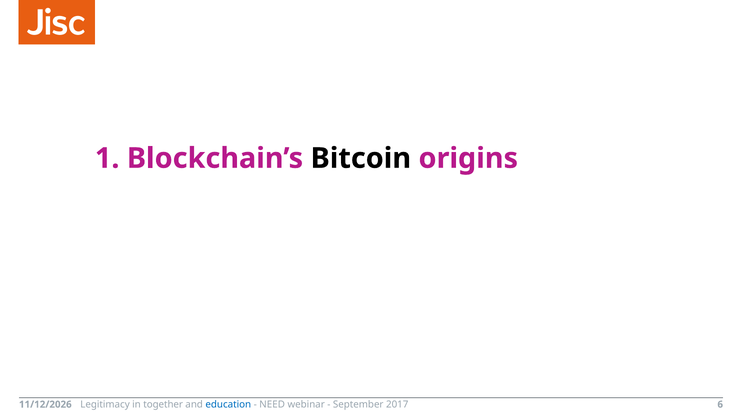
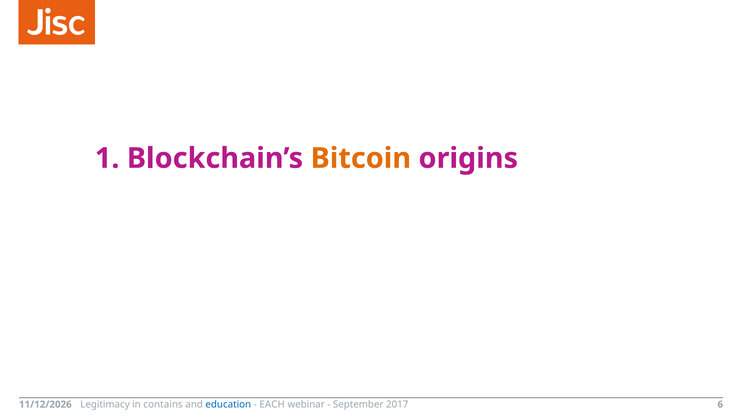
Bitcoin colour: black -> orange (361, 158)
together: together -> contains (163, 404)
NEED: NEED -> EACH (272, 404)
